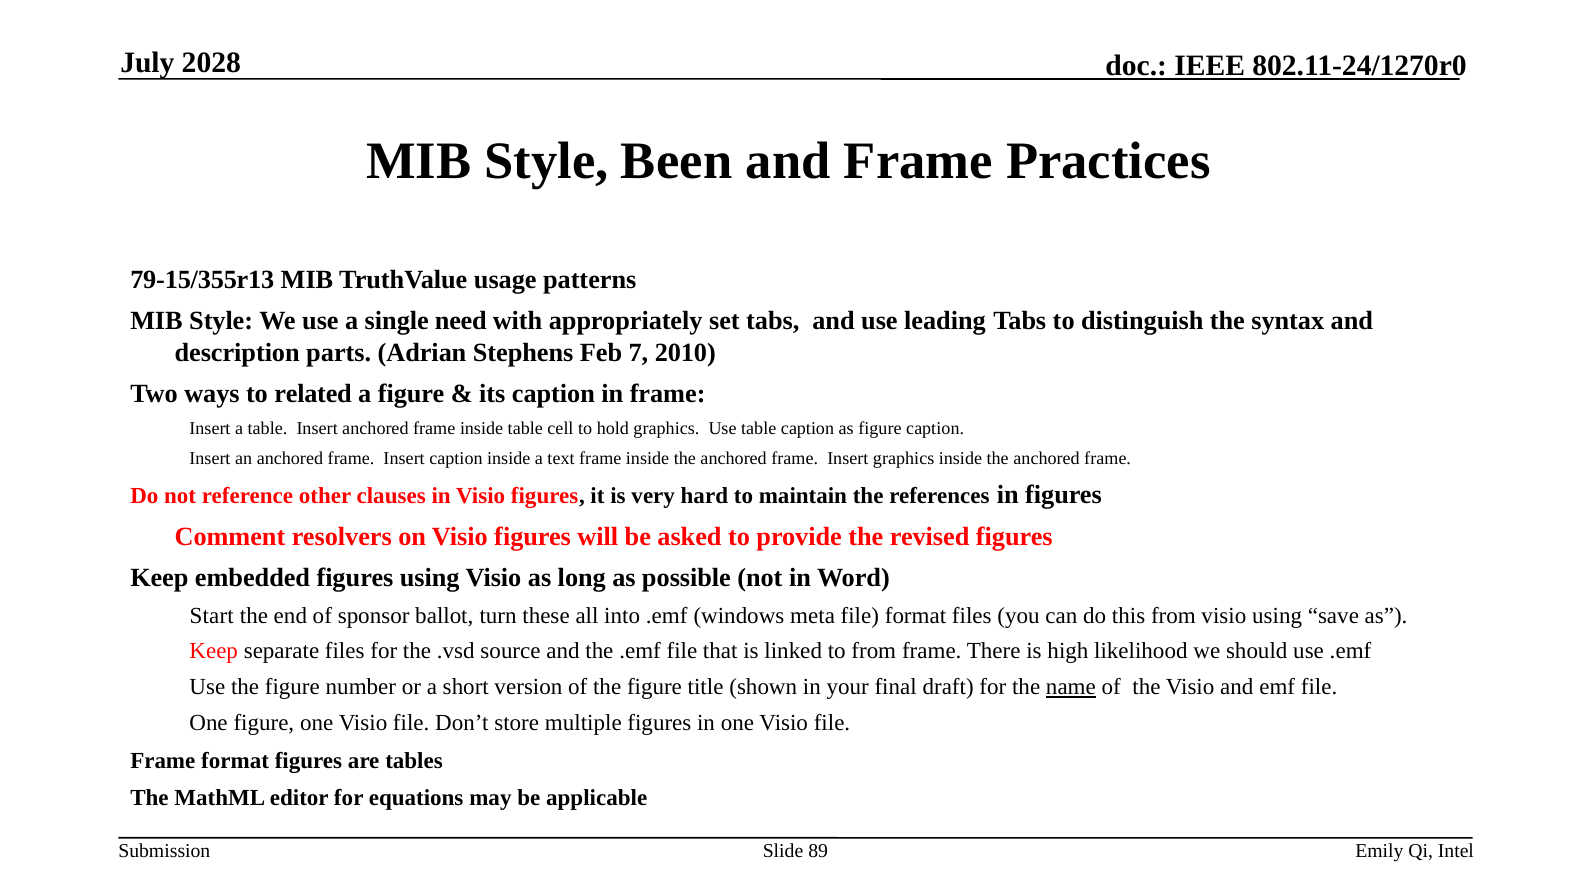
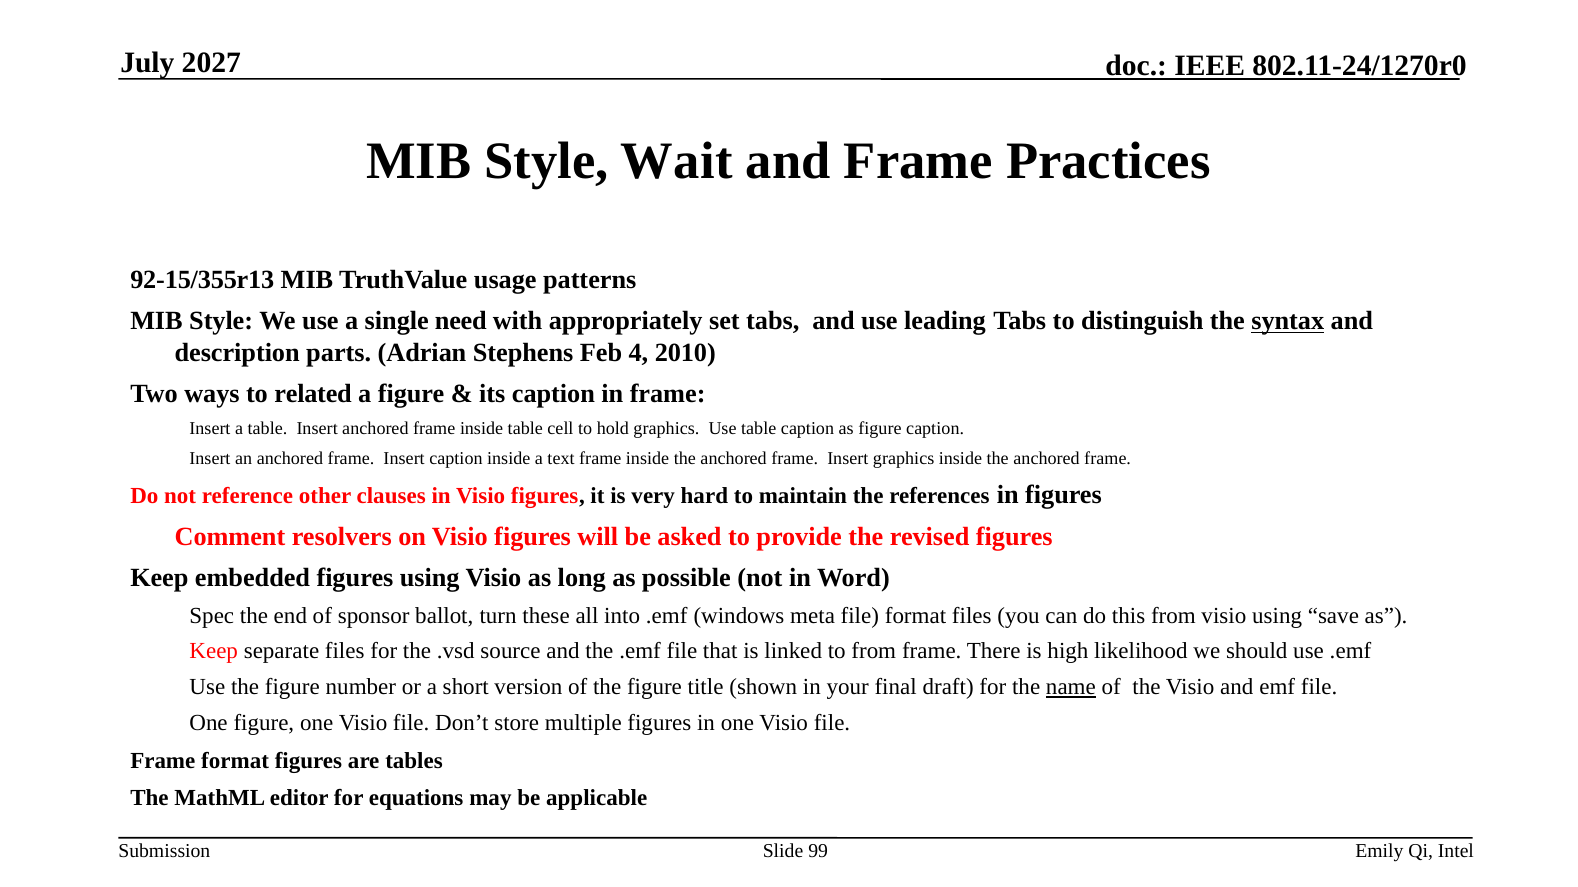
2028: 2028 -> 2027 (211, 63)
Been: Been -> Wait (677, 161)
79-15/355r13: 79-15/355r13 -> 92-15/355r13 (202, 280)
syntax underline: none -> present (1288, 321)
7: 7 -> 4 (638, 353)
Start: Start -> Spec (212, 616)
89: 89 -> 99 (818, 851)
